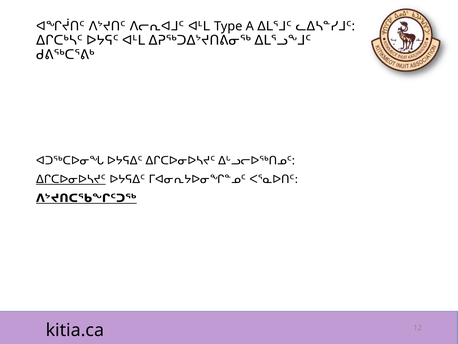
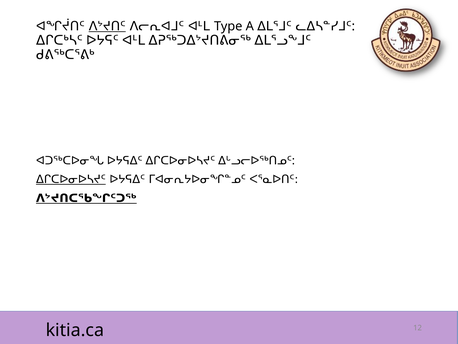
ᐱᔾᔪᑎᑦ underline: none -> present (107, 26)
